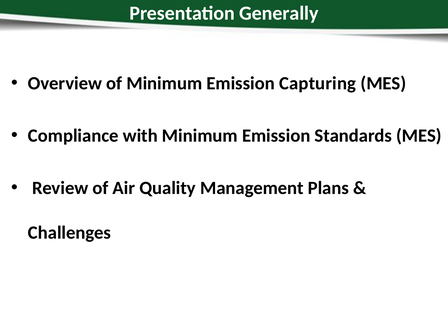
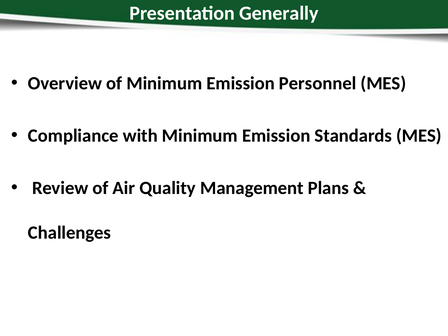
Capturing: Capturing -> Personnel (318, 83)
